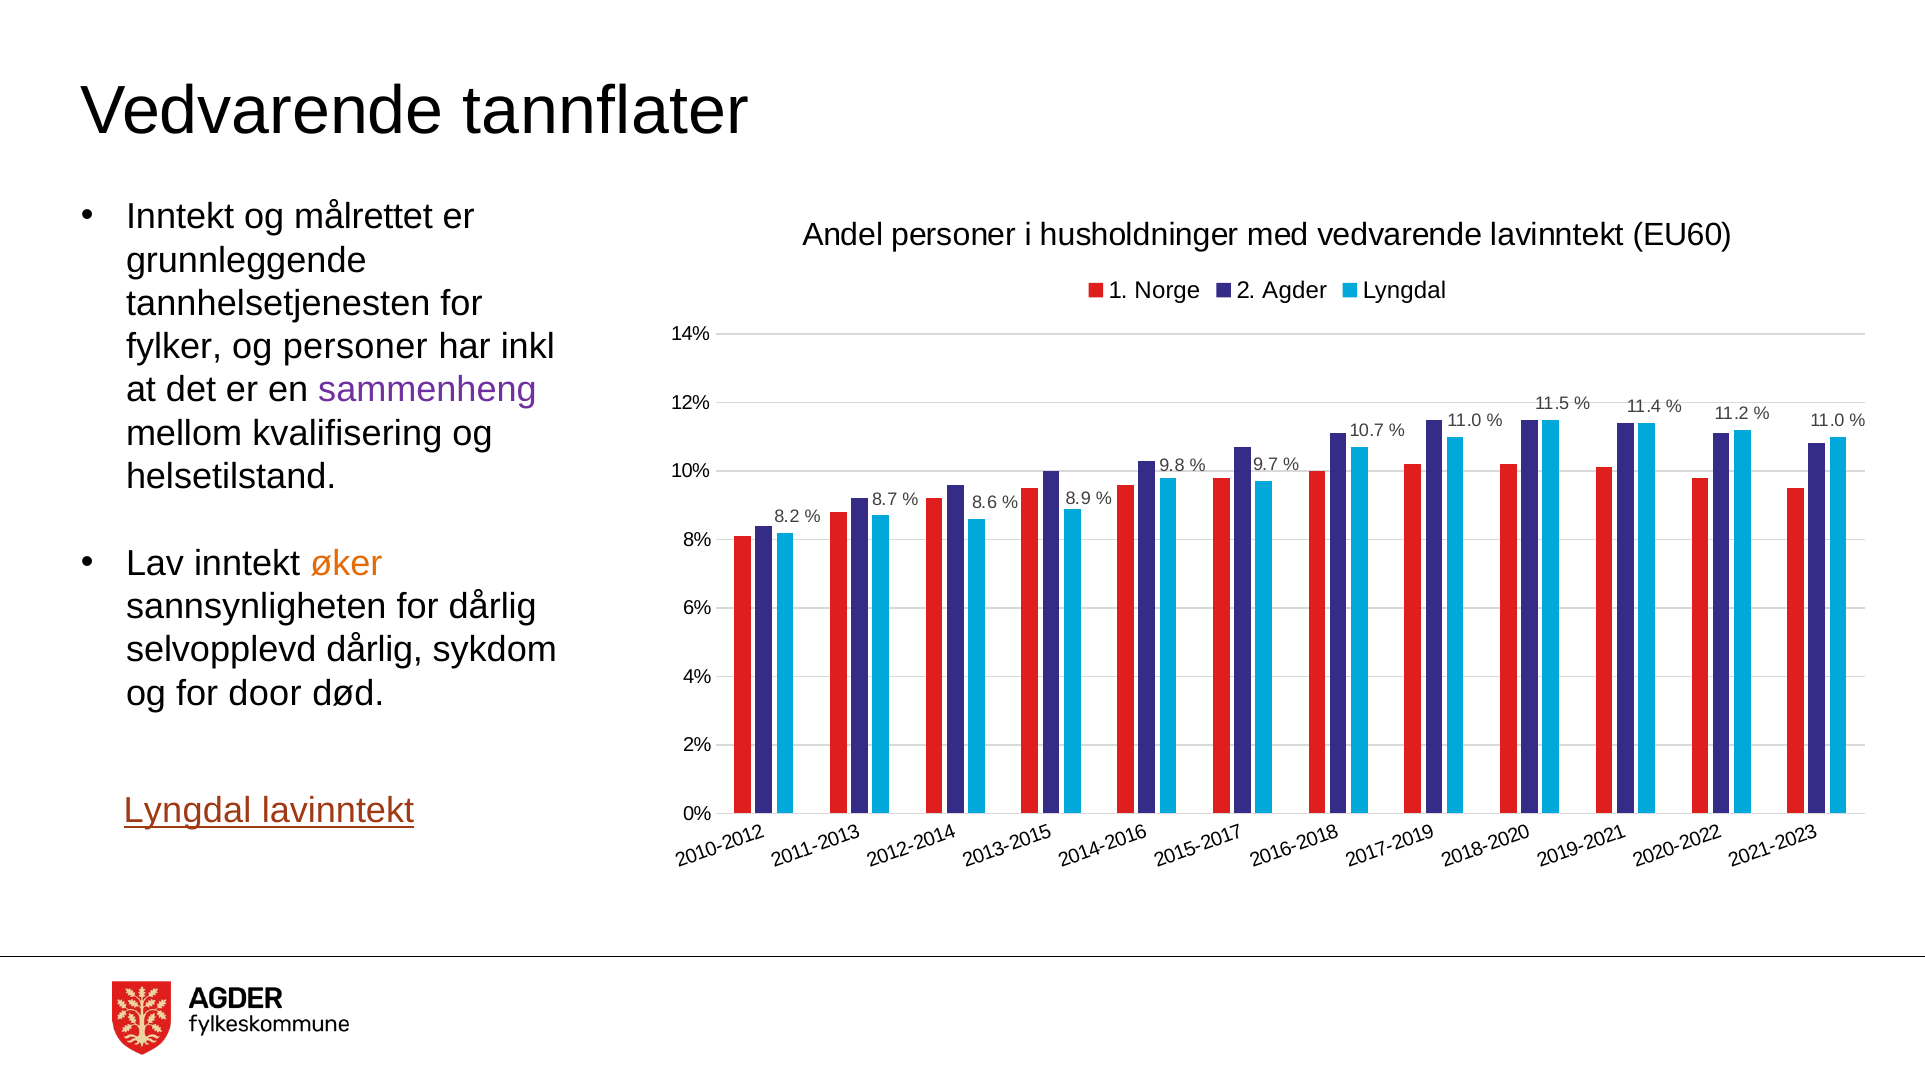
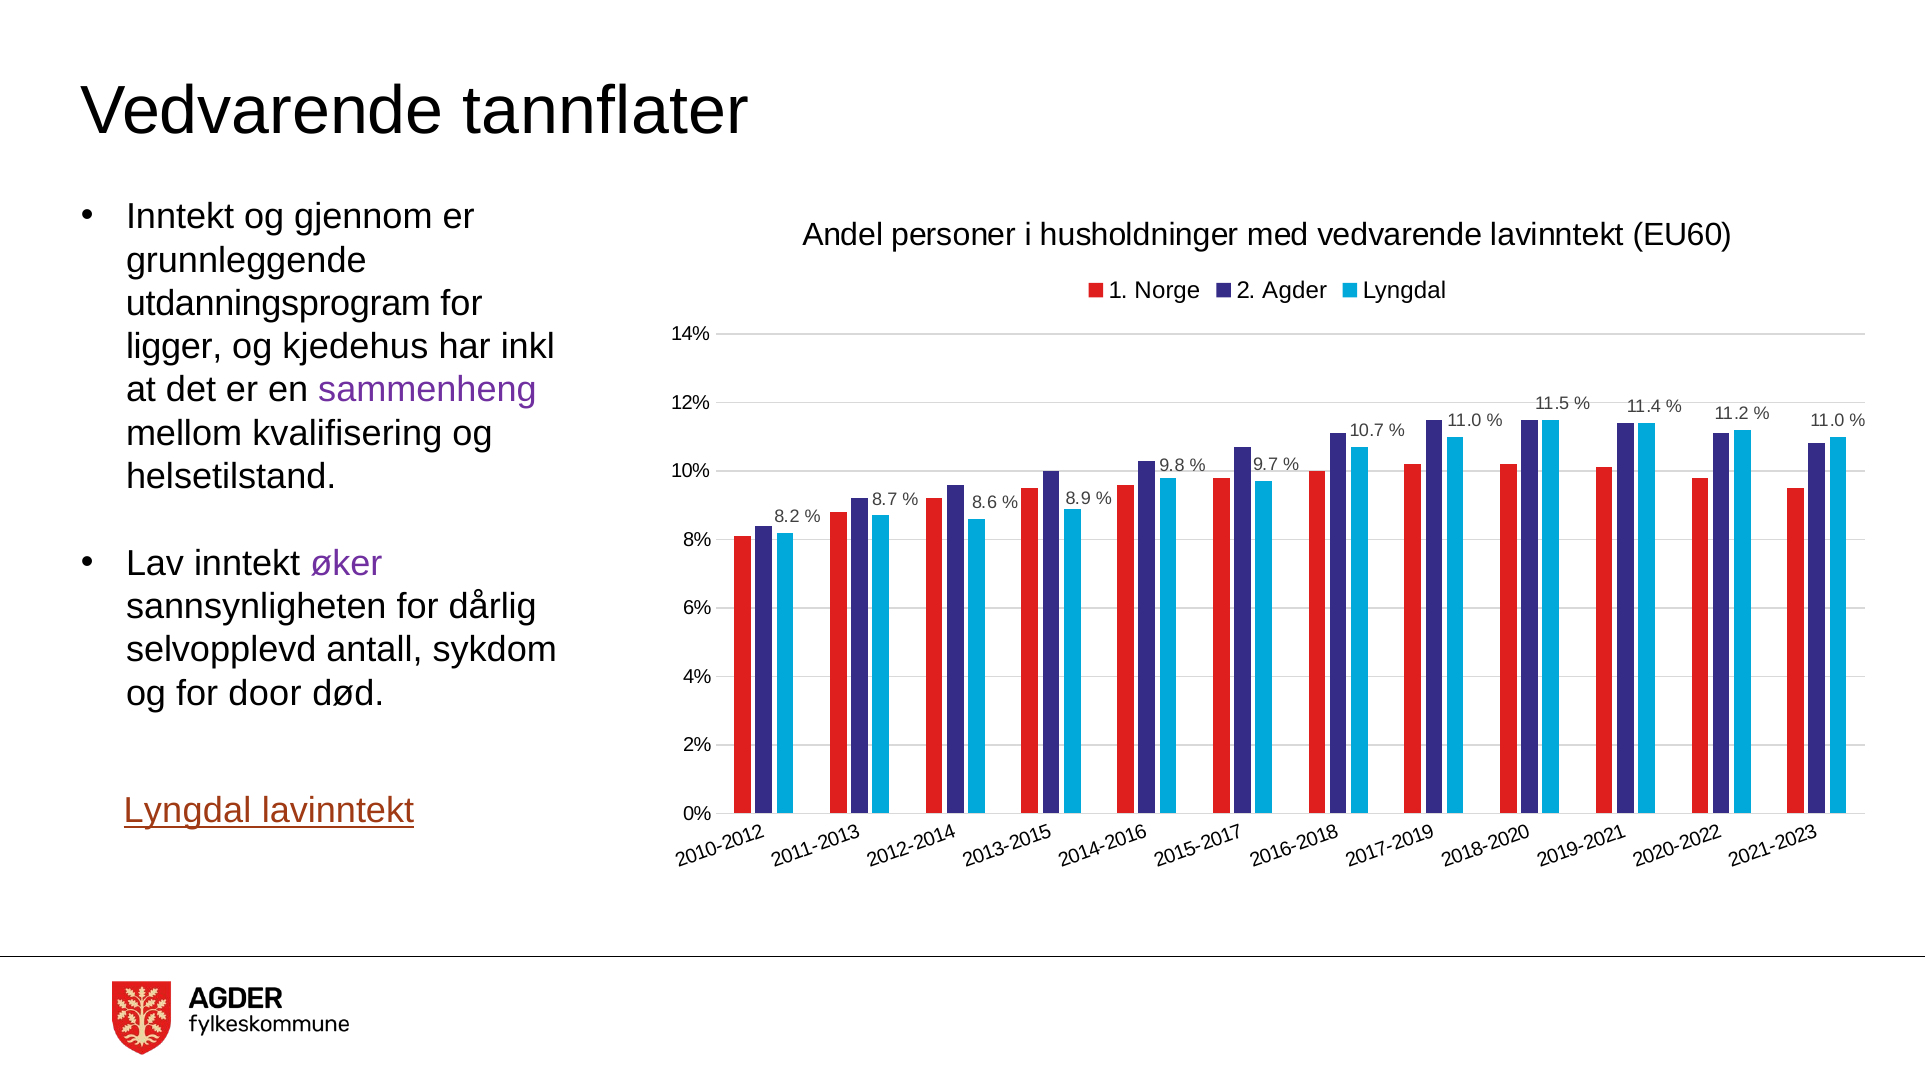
målrettet: målrettet -> gjennom (363, 217)
tannhelsetjenesten: tannhelsetjenesten -> utdanningsprogram (278, 303)
fylker: fylker -> ligger (174, 347)
og personer: personer -> kjedehus (355, 347)
øker colour: orange -> purple (346, 563)
selvopplevd dårlig: dårlig -> antall (374, 650)
